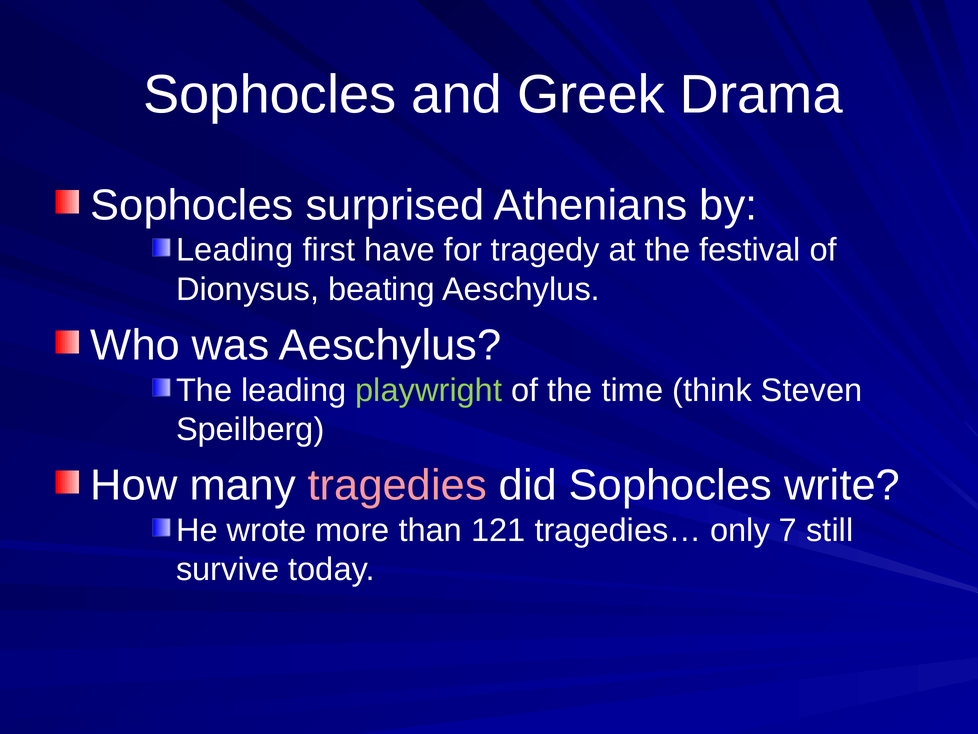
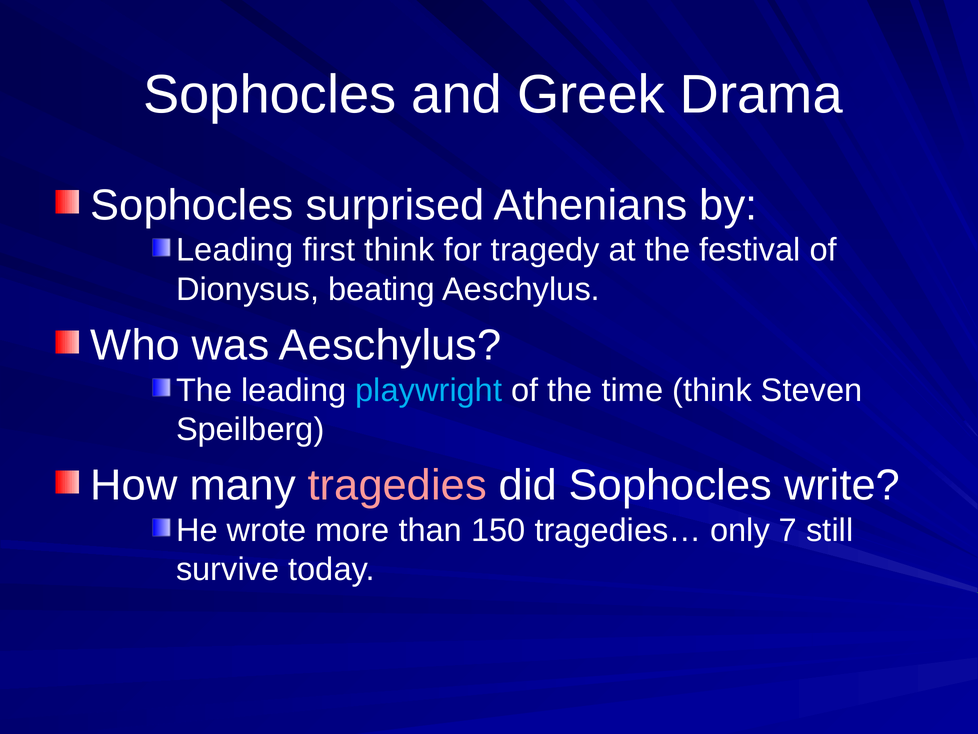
first have: have -> think (399, 250)
playwright colour: light green -> light blue (429, 390)
121: 121 -> 150 (498, 530)
